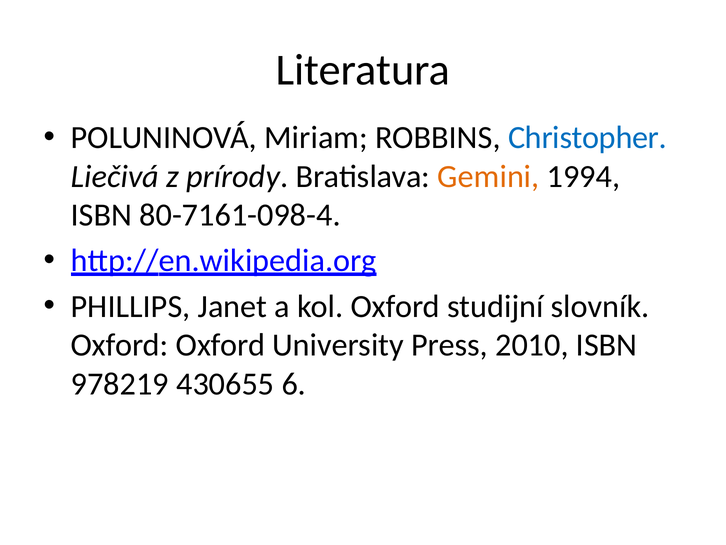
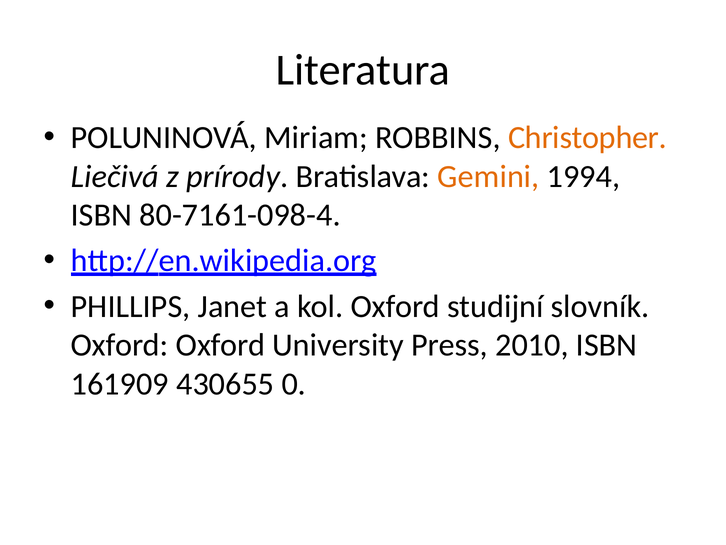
Christopher colour: blue -> orange (587, 137)
978219: 978219 -> 161909 (120, 384)
6: 6 -> 0 (294, 384)
